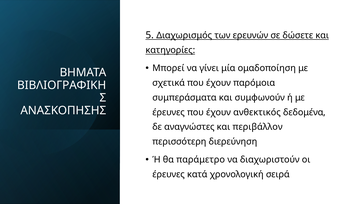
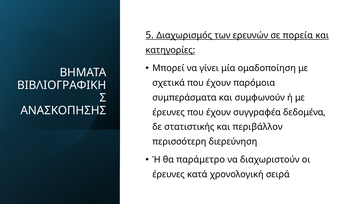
δώσετε: δώσετε -> πορεία (298, 35)
ανθεκτικός: ανθεκτικός -> συγγραφέα (257, 112)
αναγνώστες: αναγνώστες -> στατιστικής (189, 127)
